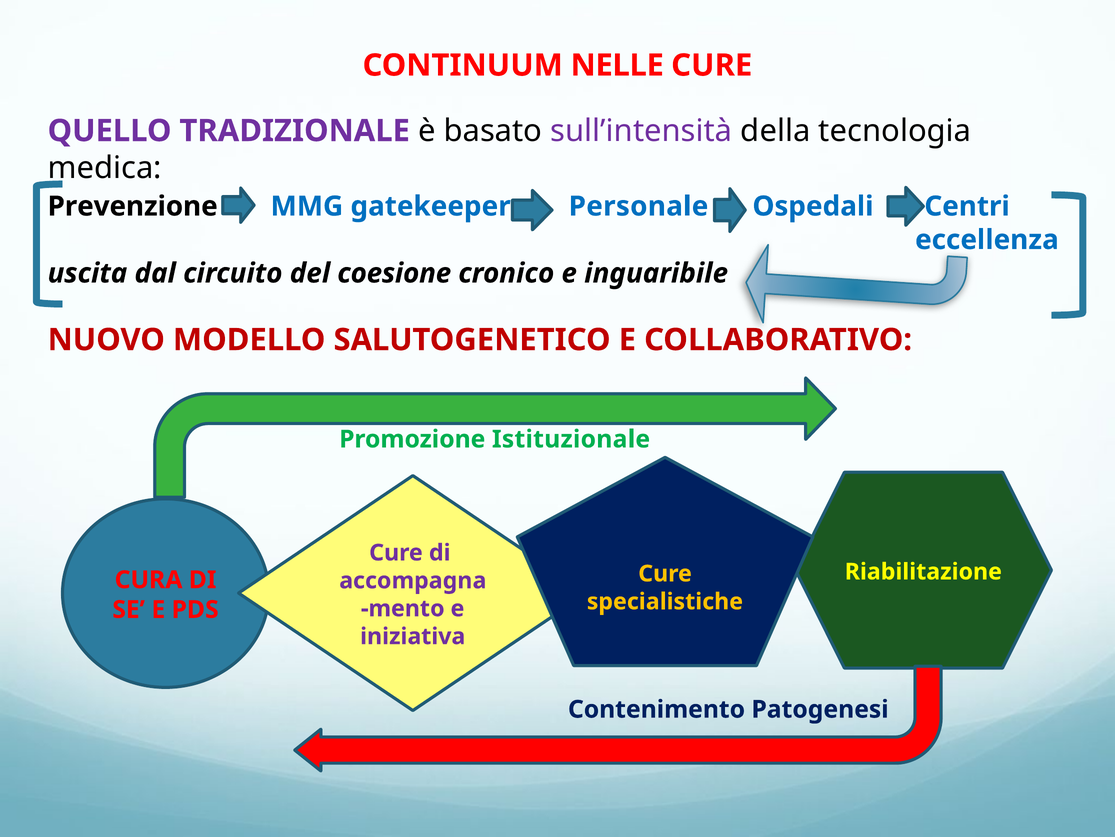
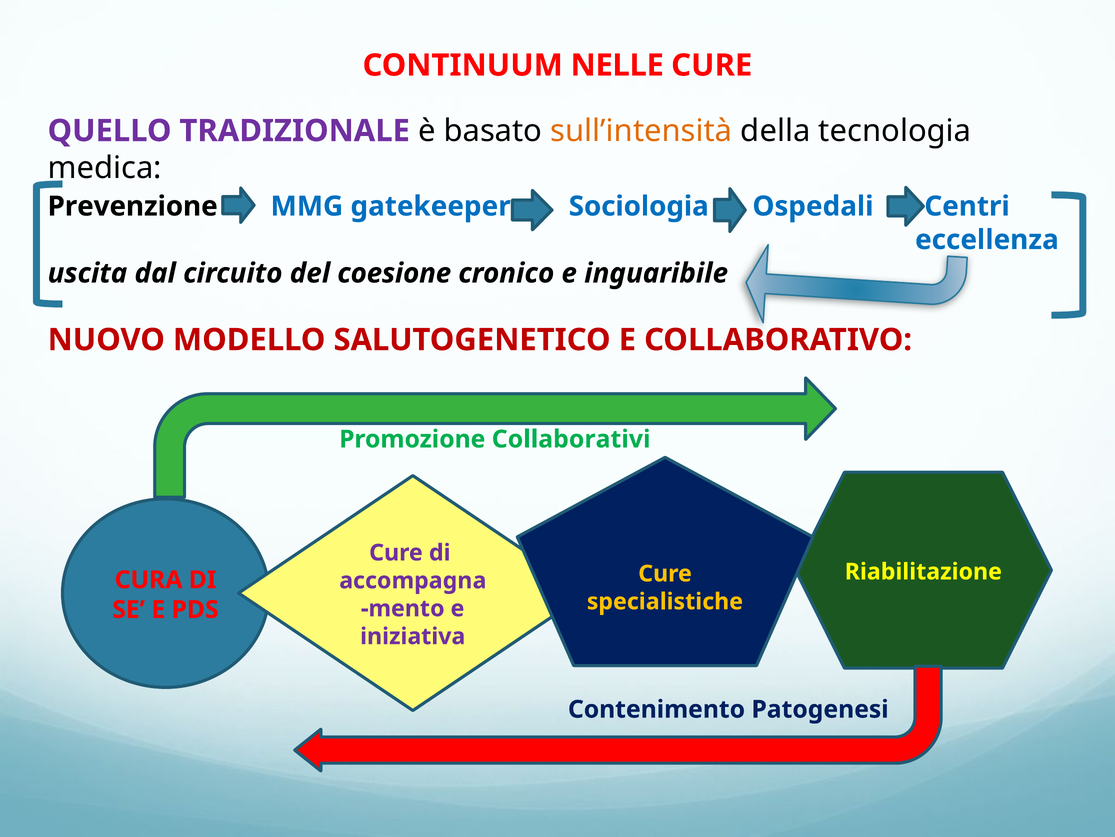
sull’intensità colour: purple -> orange (641, 131)
Personale: Personale -> Sociologia (639, 206)
Istituzionale: Istituzionale -> Collaborativi (571, 439)
